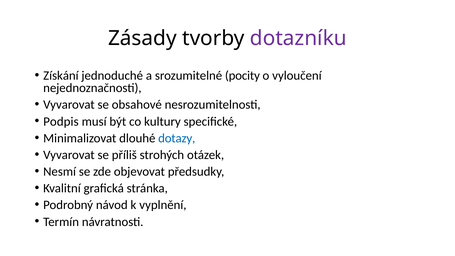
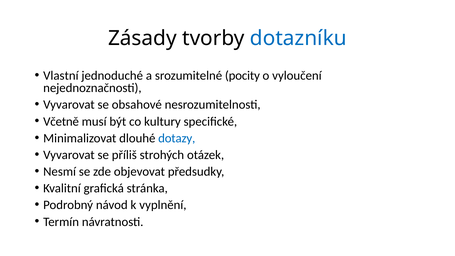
dotazníku colour: purple -> blue (298, 38)
Získání: Získání -> Vlastní (61, 76)
Podpis: Podpis -> Včetně (61, 121)
